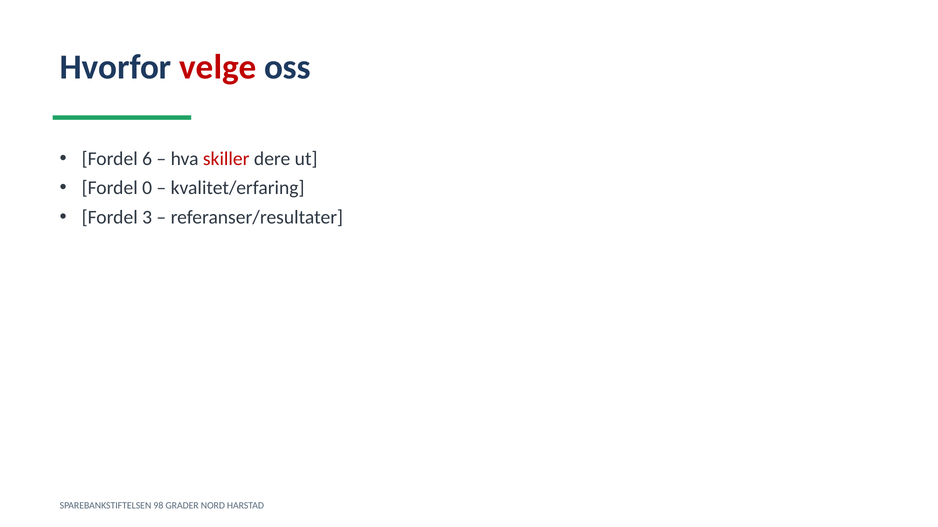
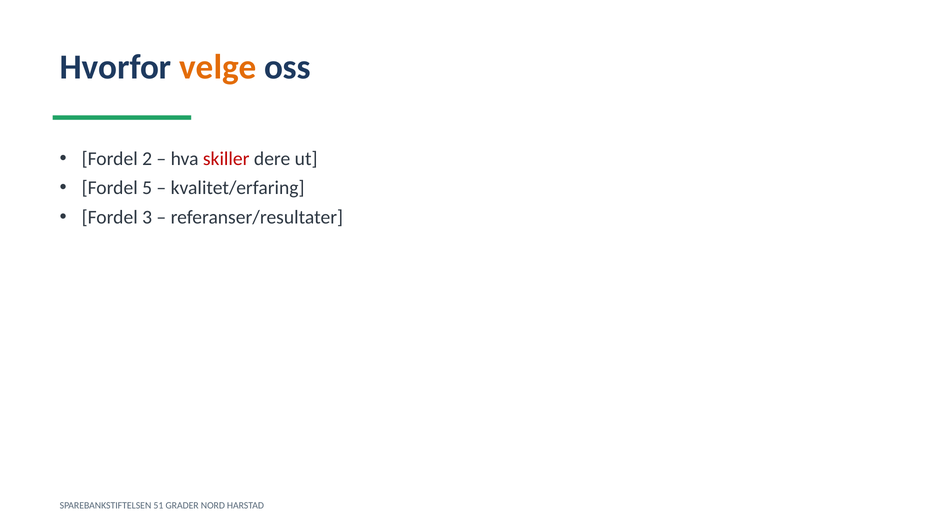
velge colour: red -> orange (218, 67)
6: 6 -> 2 (147, 159)
0: 0 -> 5 (147, 188)
98: 98 -> 51 (158, 506)
